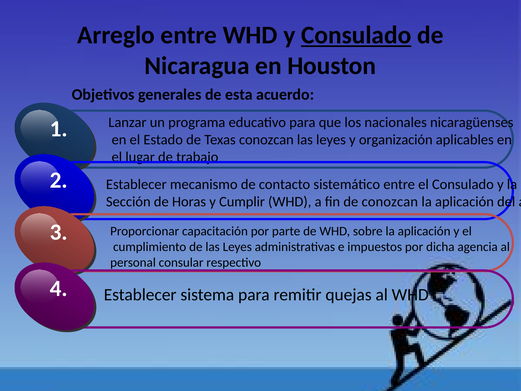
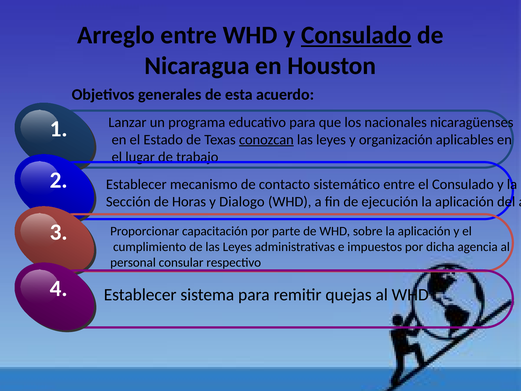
conozcan underline: none -> present (266, 140)
Cumplir: Cumplir -> Dialogo (242, 202)
de conozcan: conozcan -> ejecución (390, 202)
